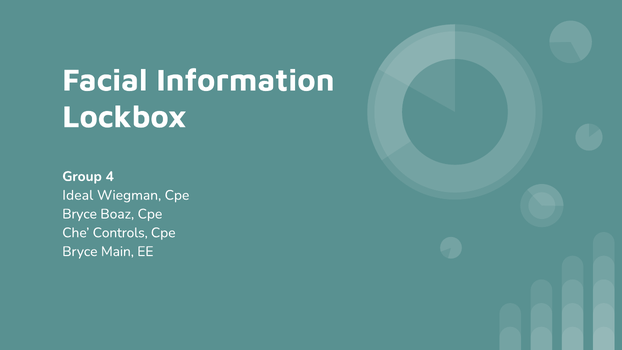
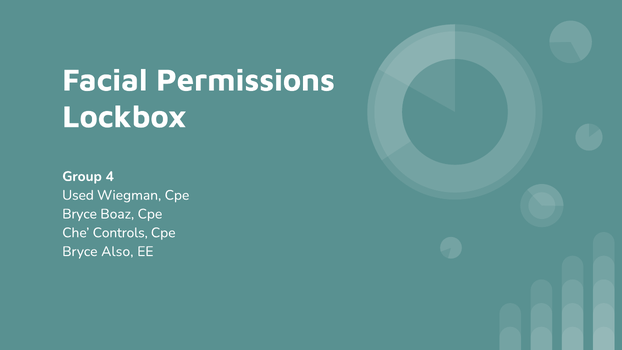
Information: Information -> Permissions (245, 80)
Ideal: Ideal -> Used (78, 195)
Main: Main -> Also (117, 251)
